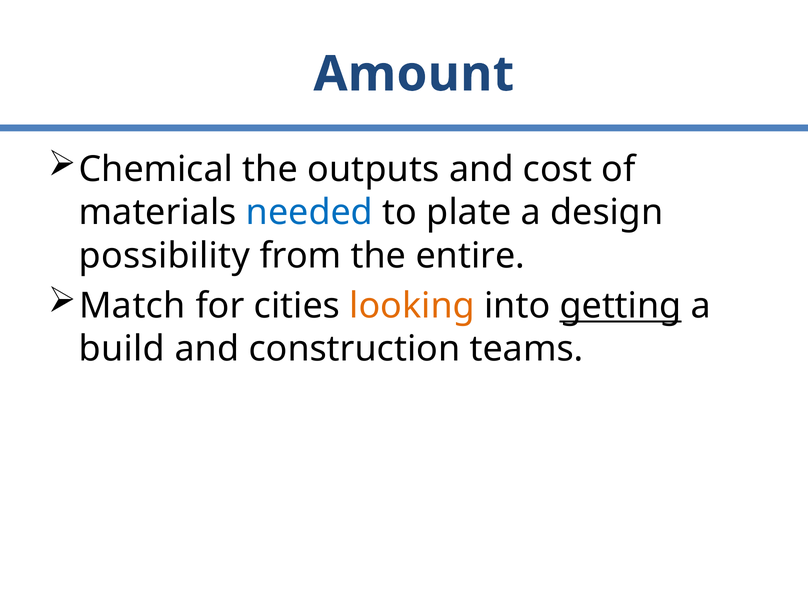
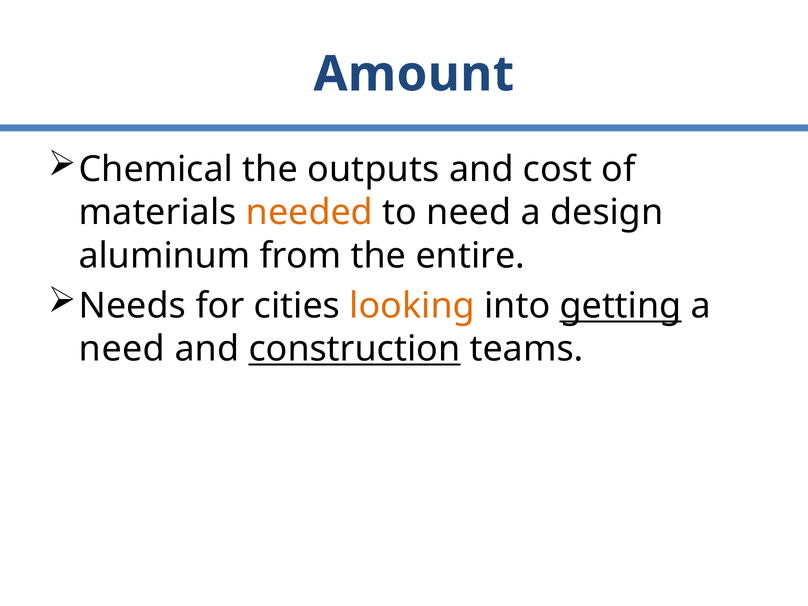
needed colour: blue -> orange (309, 213)
to plate: plate -> need (469, 213)
possibility: possibility -> aluminum (165, 256)
Match: Match -> Needs (132, 306)
build: build -> need (122, 349)
construction underline: none -> present (354, 349)
